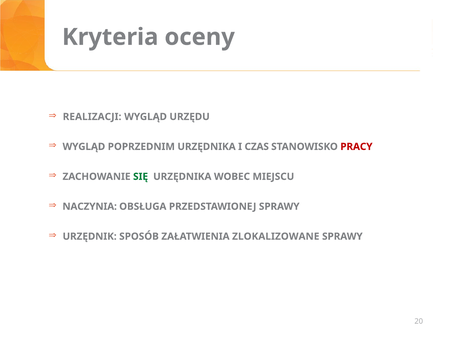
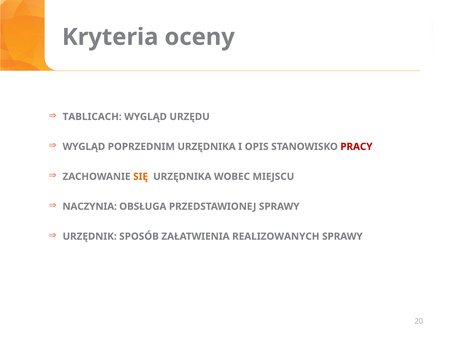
REALIZACJI: REALIZACJI -> TABLICACH (92, 117)
CZAS: CZAS -> OPIS (257, 147)
SIĘ colour: green -> orange (141, 177)
ZLOKALIZOWANE: ZLOKALIZOWANE -> REALIZOWANYCH (276, 237)
